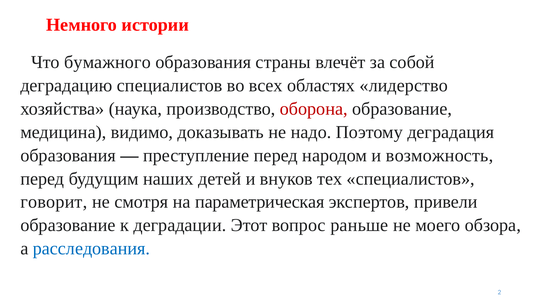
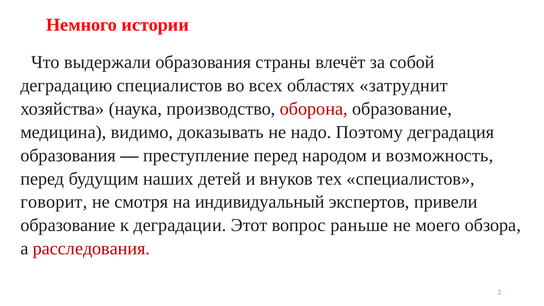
бумажного: бумажного -> выдержали (108, 62)
лидерство: лидерство -> затруднит (404, 86)
параметрическая: параметрическая -> индивидуальный (260, 202)
расследования colour: blue -> red (91, 249)
